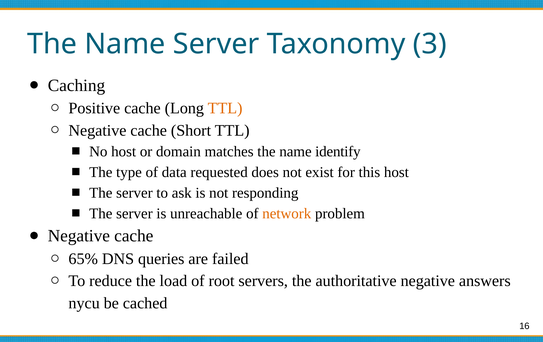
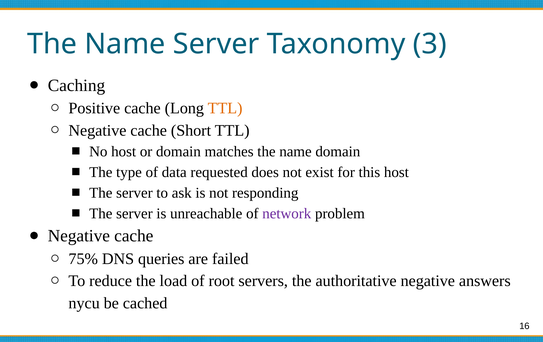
name identify: identify -> domain (338, 152)
network colour: orange -> purple (287, 213)
65%: 65% -> 75% (83, 259)
